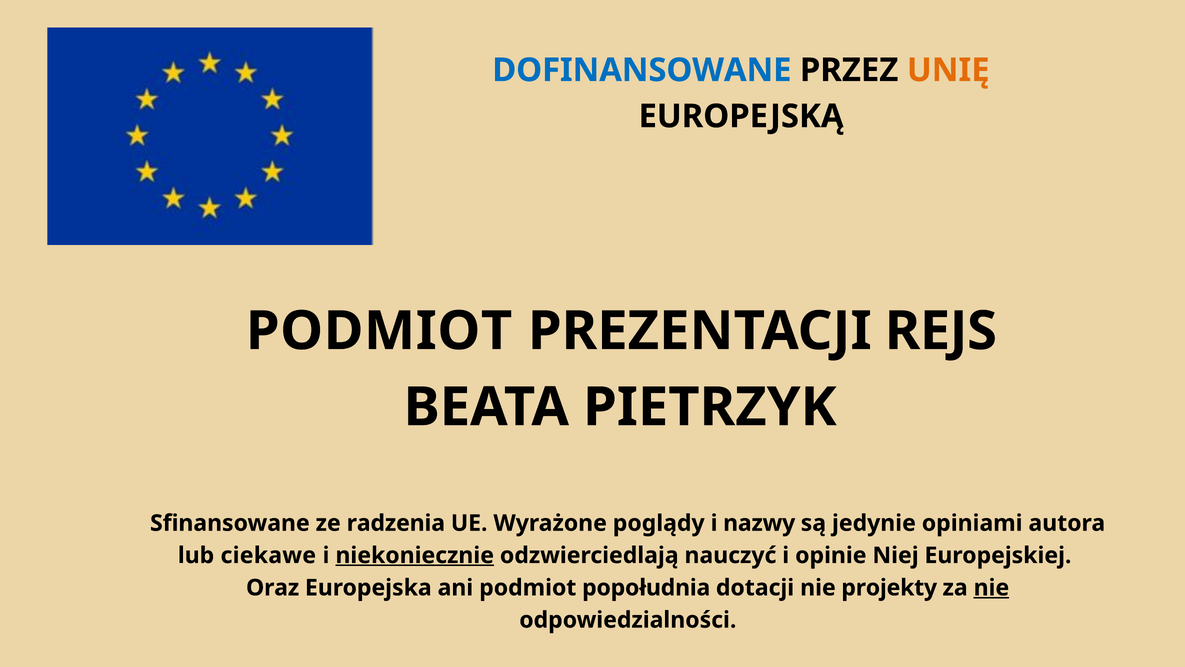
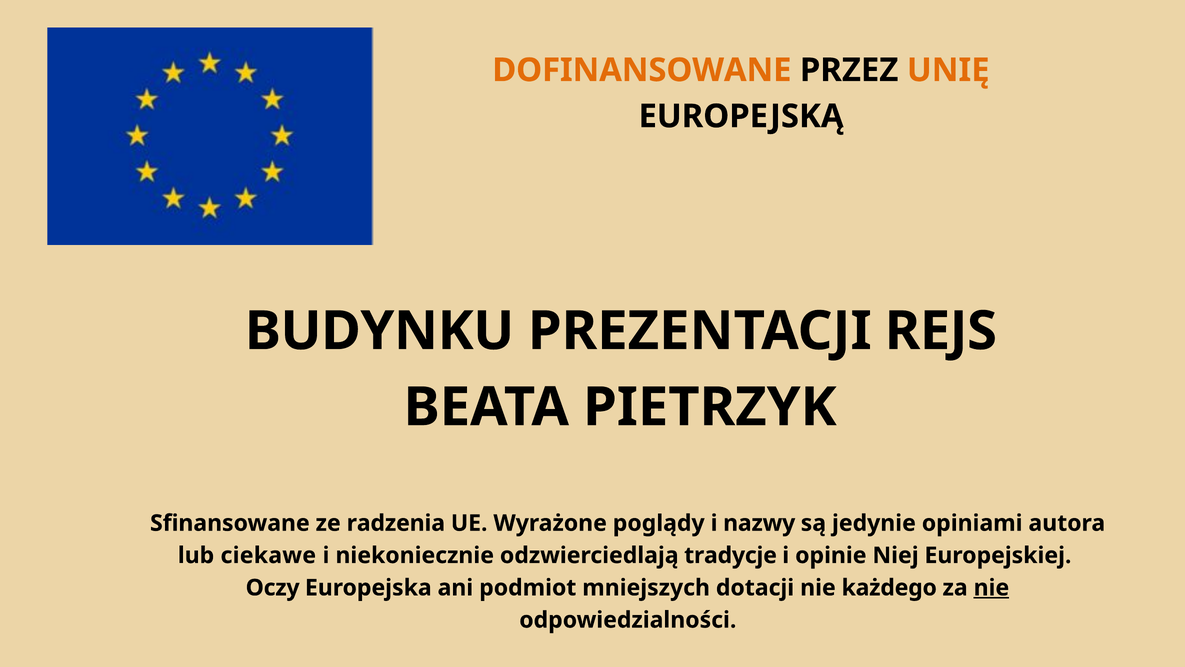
DOFINANSOWANE colour: blue -> orange (642, 70)
PODMIOT: PODMIOT -> BUDYNKU (380, 331)
niekoniecznie underline: present -> none (415, 555)
nauczyć: nauczyć -> tradycje (731, 555)
Oraz: Oraz -> Oczy (273, 587)
popołudnia: popołudnia -> mniejszych (646, 587)
projekty: projekty -> każdego (889, 587)
